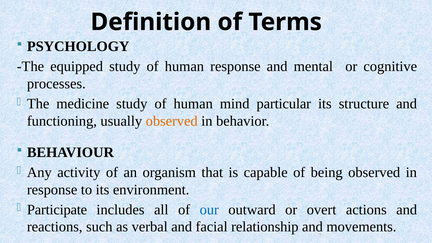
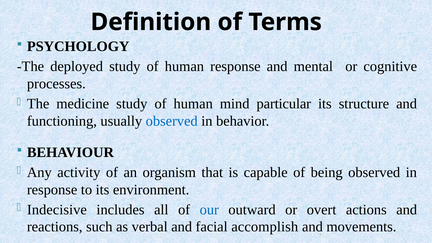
equipped: equipped -> deployed (77, 66)
observed colour: orange -> blue (172, 121)
Participate: Participate -> Indecisive (57, 210)
relationship: relationship -> accomplish (265, 227)
